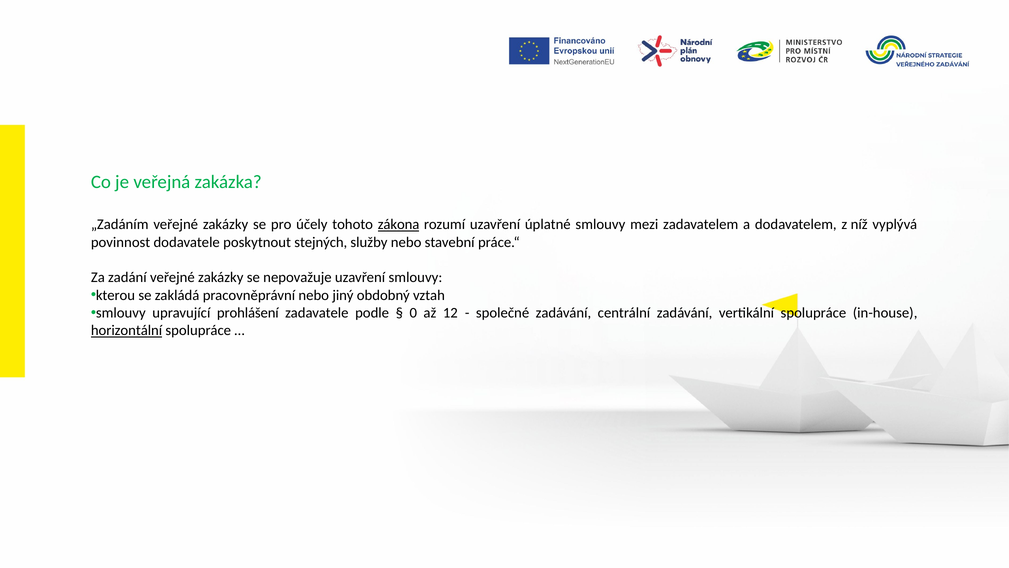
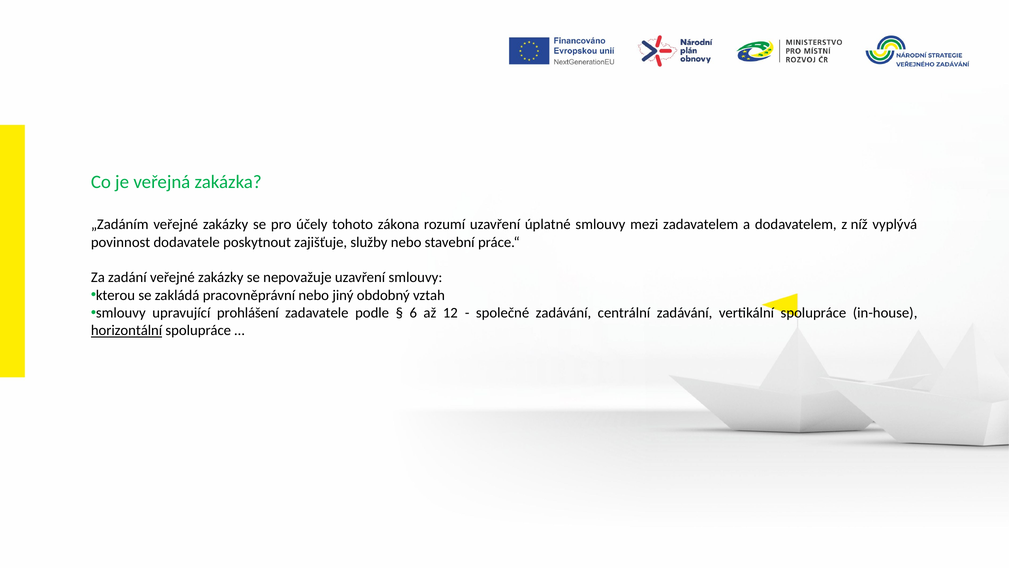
zákona underline: present -> none (399, 224)
stejných: stejných -> zajišťuje (321, 242)
0: 0 -> 6 (413, 313)
